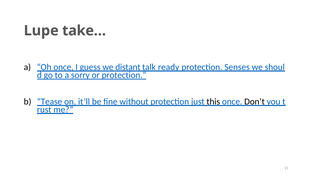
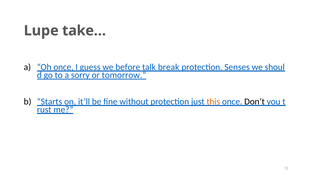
distant: distant -> before (128, 67)
ready: ready -> break (169, 67)
or protection: protection -> tomorrow (124, 75)
Tease: Tease -> Starts (50, 101)
this colour: black -> orange (213, 101)
